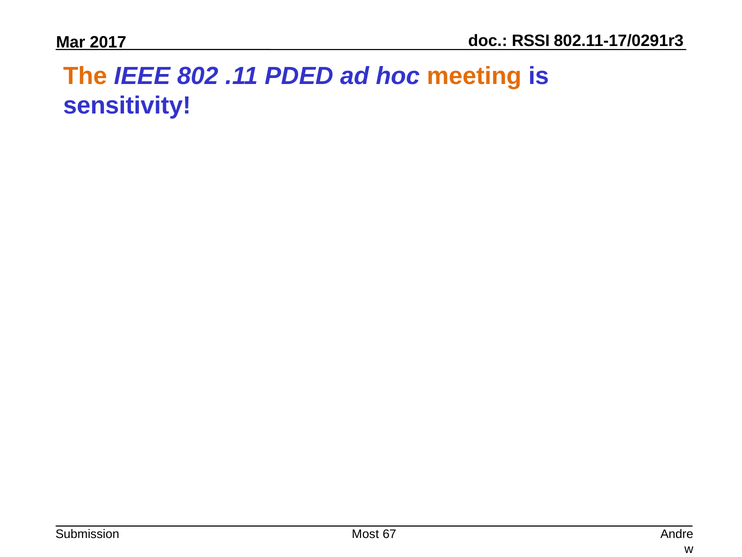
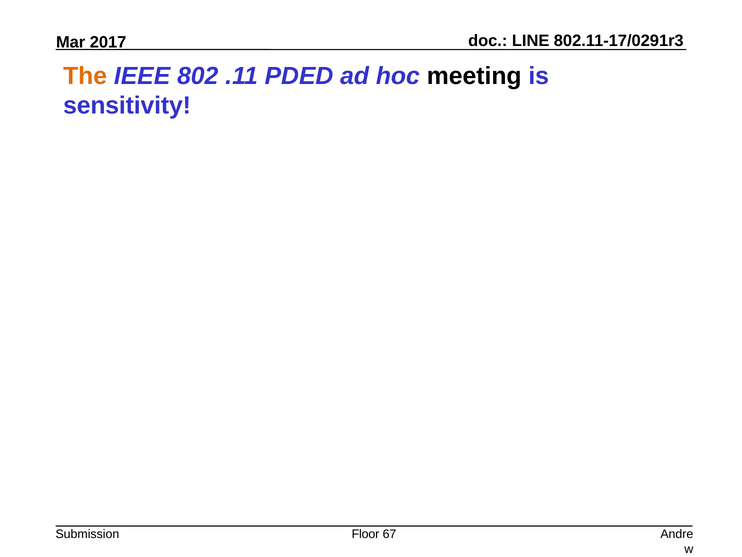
RSSI: RSSI -> LINE (531, 41)
meeting colour: orange -> black (474, 76)
Most: Most -> Floor (366, 534)
